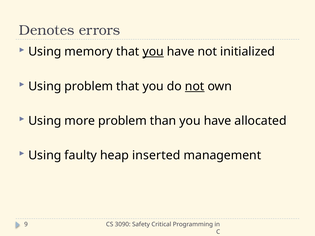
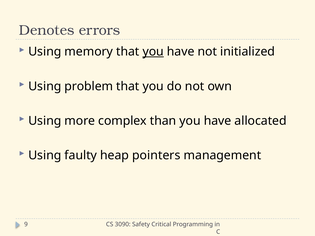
not underline: present -> none (195, 86)
more problem: problem -> complex (122, 121)
inserted: inserted -> pointers (156, 156)
